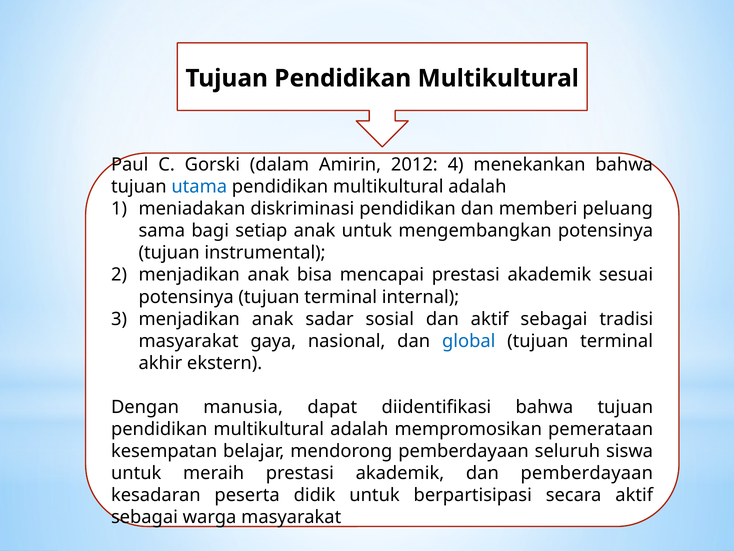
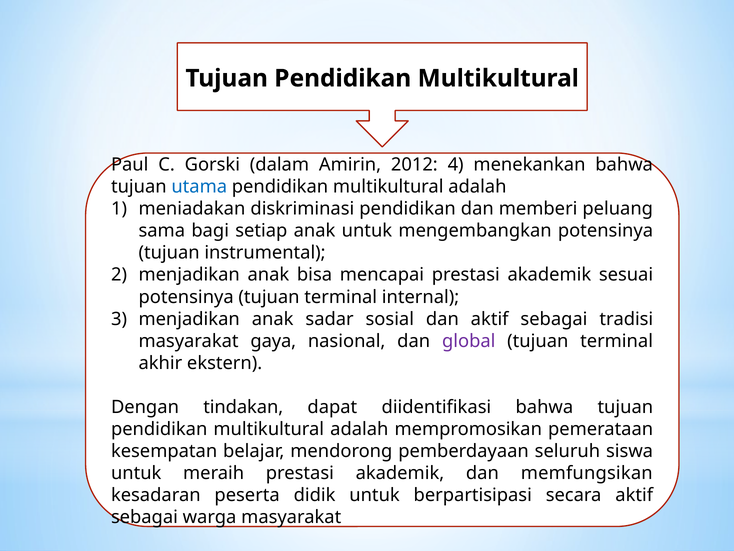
global colour: blue -> purple (469, 341)
manusia: manusia -> tindakan (243, 407)
dan pemberdayaan: pemberdayaan -> memfungsikan (587, 473)
